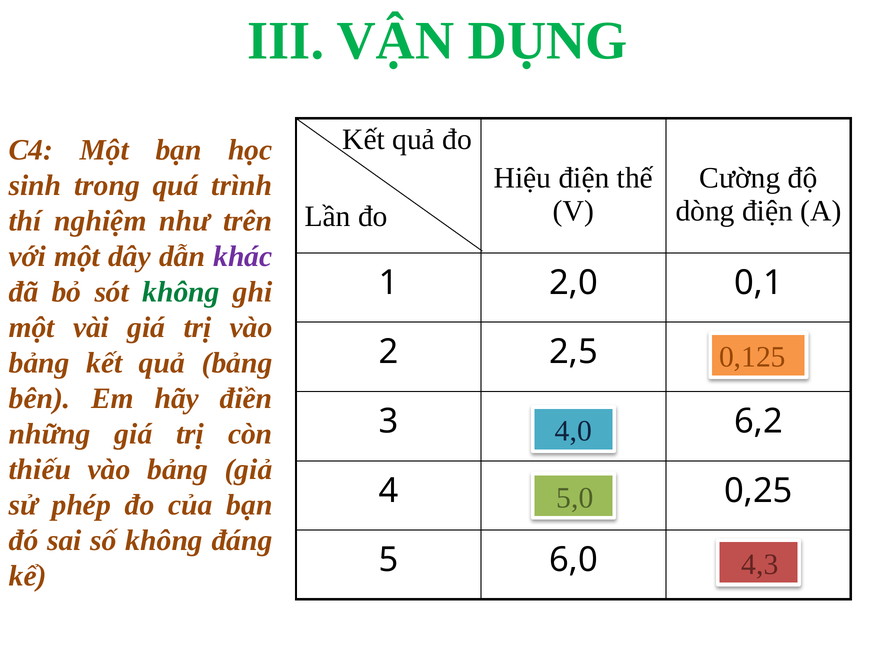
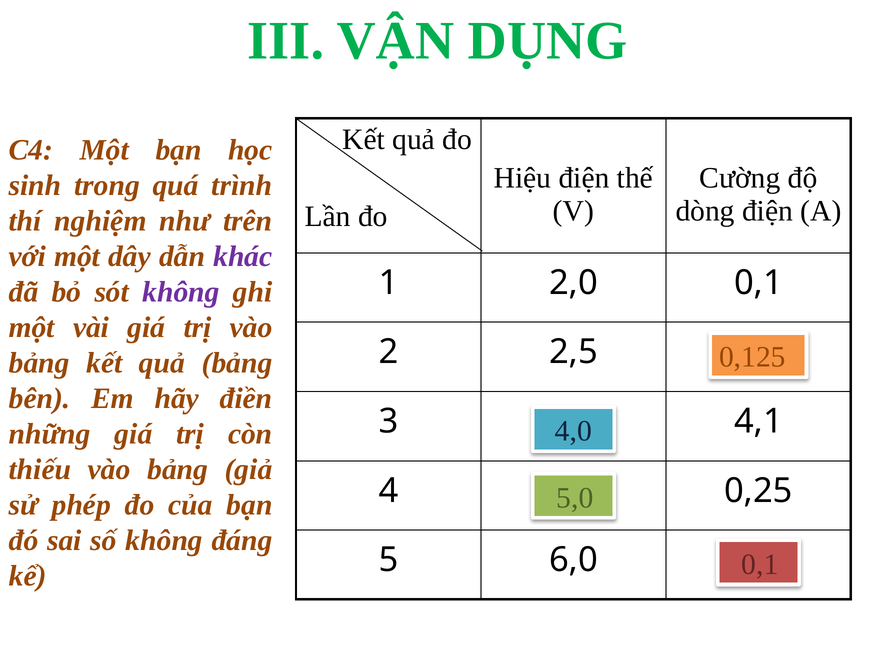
không colour: green -> purple (181, 292)
6,2: 6,2 -> 4,1 (759, 421)
4,3: 4,3 -> 0,1 (760, 564)
